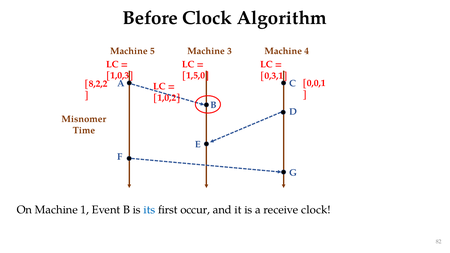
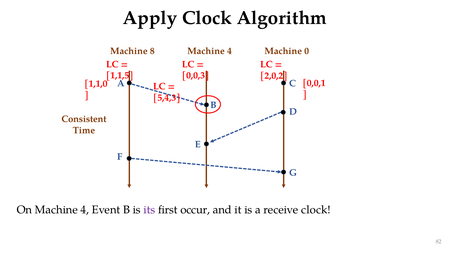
Before: Before -> Apply (150, 18)
5: 5 -> 8 (152, 51)
3: 3 -> 4 (229, 51)
4: 4 -> 0 (307, 51)
1,0,3: 1,0,3 -> 1,1,5 (120, 76)
1,5,0: 1,5,0 -> 0,0,3 (196, 76)
0,3,1: 0,3,1 -> 2,0,2 (274, 76)
8,2,2: 8,2,2 -> 1,1,0 (96, 84)
1,0,2: 1,0,2 -> 5,4,3 (167, 98)
Misnomer: Misnomer -> Consistent (84, 119)
On Machine 1: 1 -> 4 (85, 210)
its colour: blue -> purple (149, 210)
